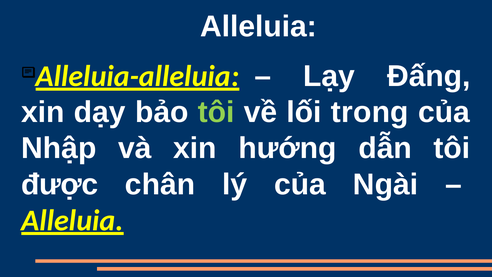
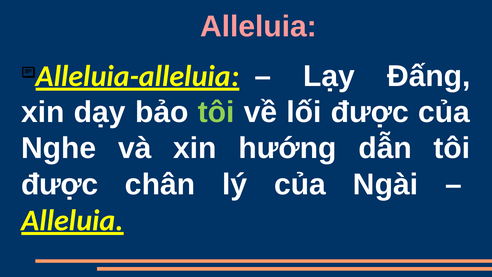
Alleluia colour: white -> pink (258, 26)
lối trong: trong -> được (370, 112)
Nhập: Nhập -> Nghe (59, 148)
